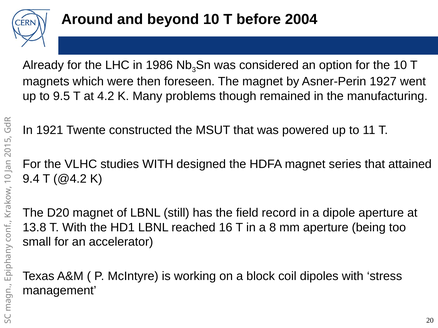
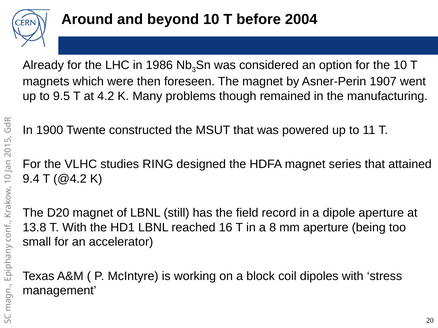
1927: 1927 -> 1907 (383, 82)
1921: 1921 -> 1900 (50, 130)
studies WITH: WITH -> RING (158, 164)
